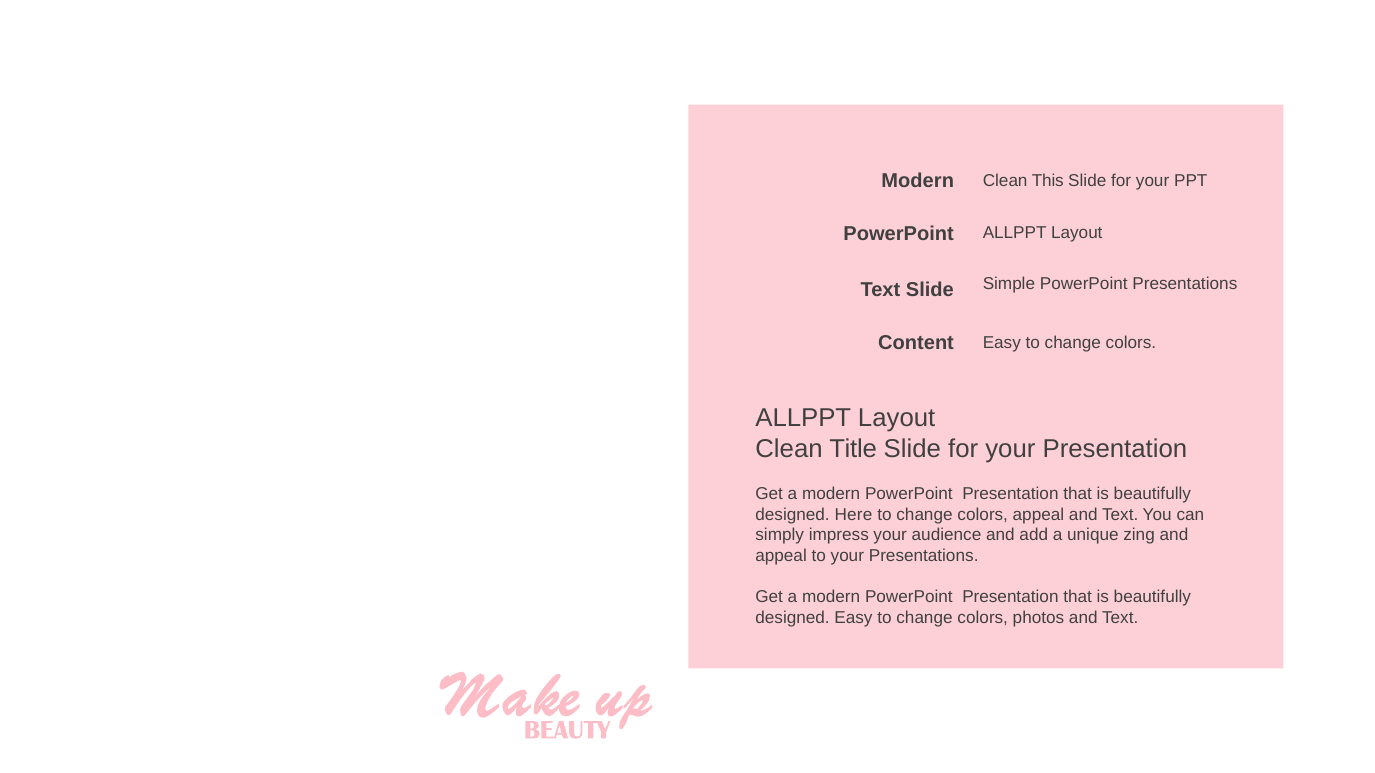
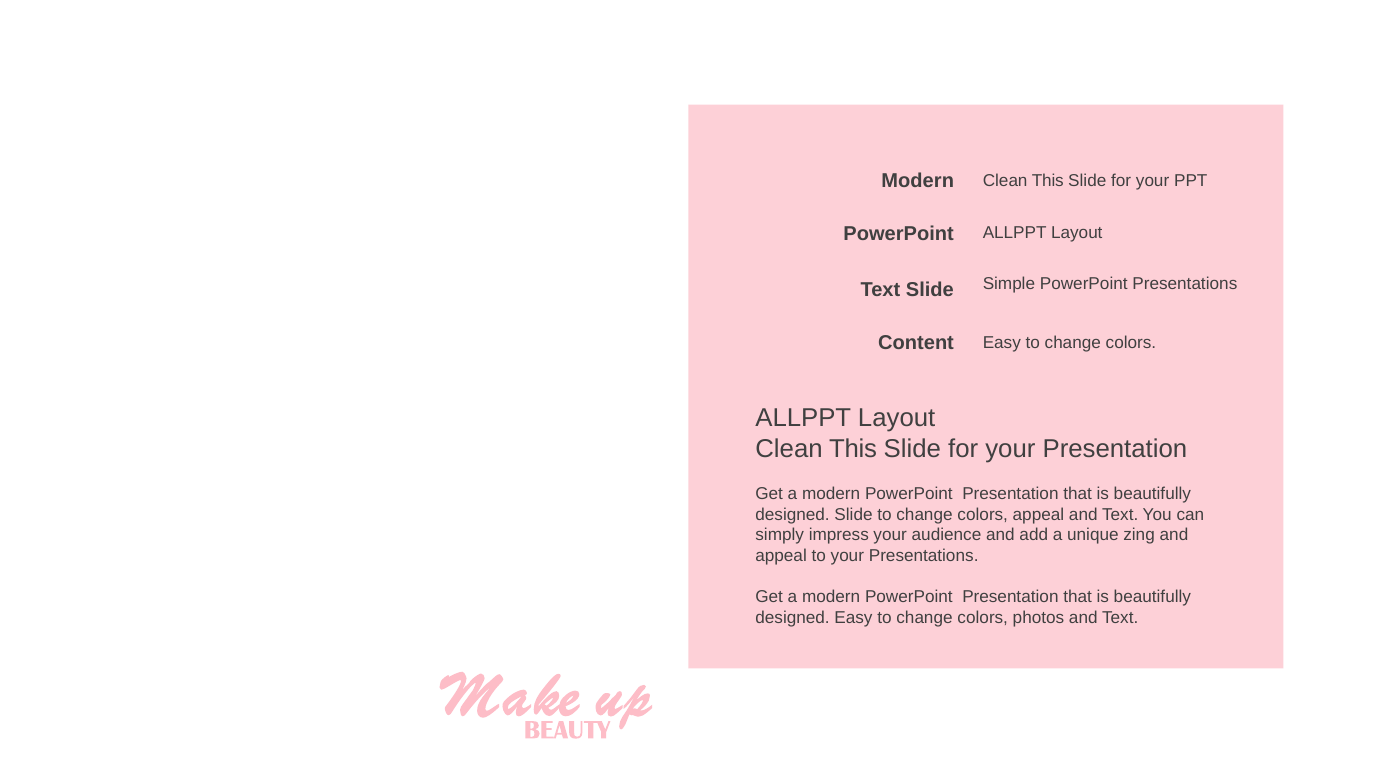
Title: Title -> This (853, 449)
designed Here: Here -> Slide (854, 515)
